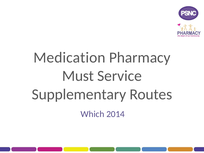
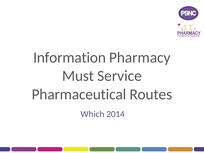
Medication: Medication -> Information (70, 58)
Supplementary: Supplementary -> Pharmaceutical (79, 94)
